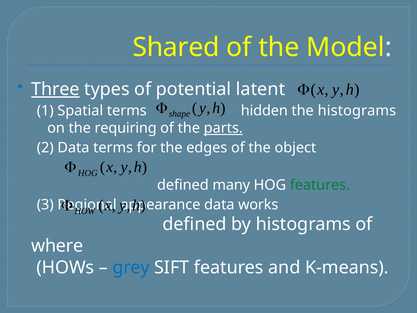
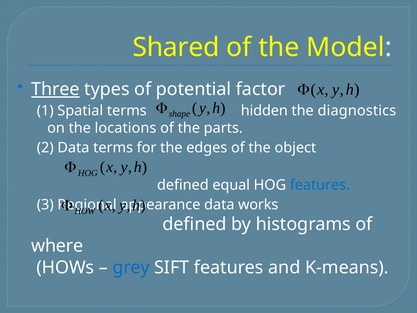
latent: latent -> factor (261, 89)
the histograms: histograms -> diagnostics (357, 111)
requiring: requiring -> locations (126, 128)
parts underline: present -> none (223, 128)
many: many -> equal (231, 185)
features colour: green -> blue (320, 185)
